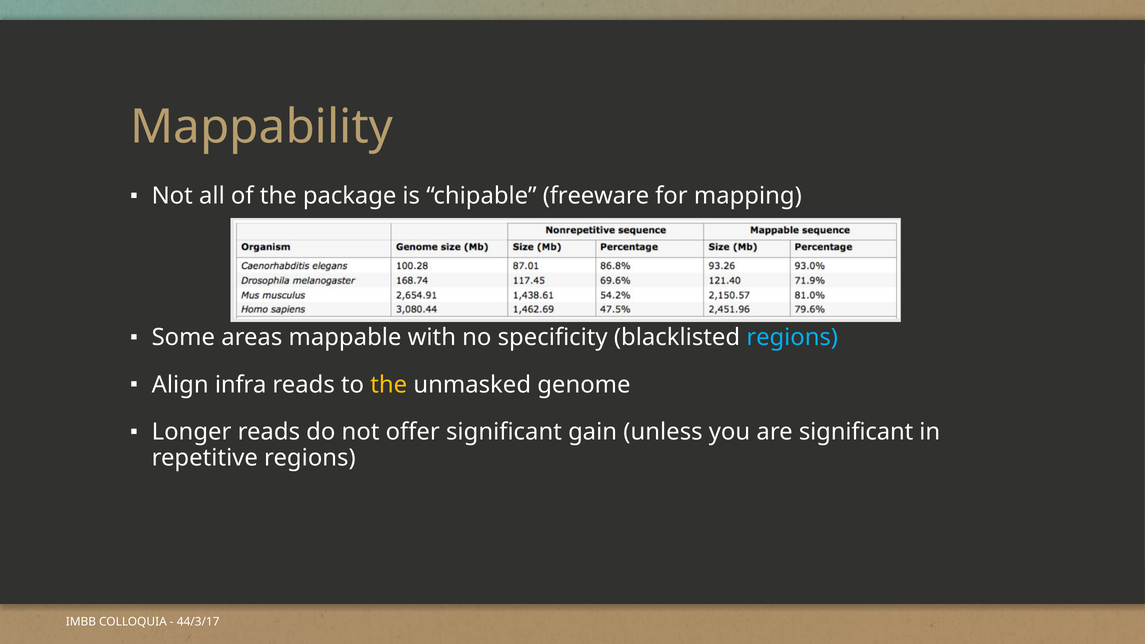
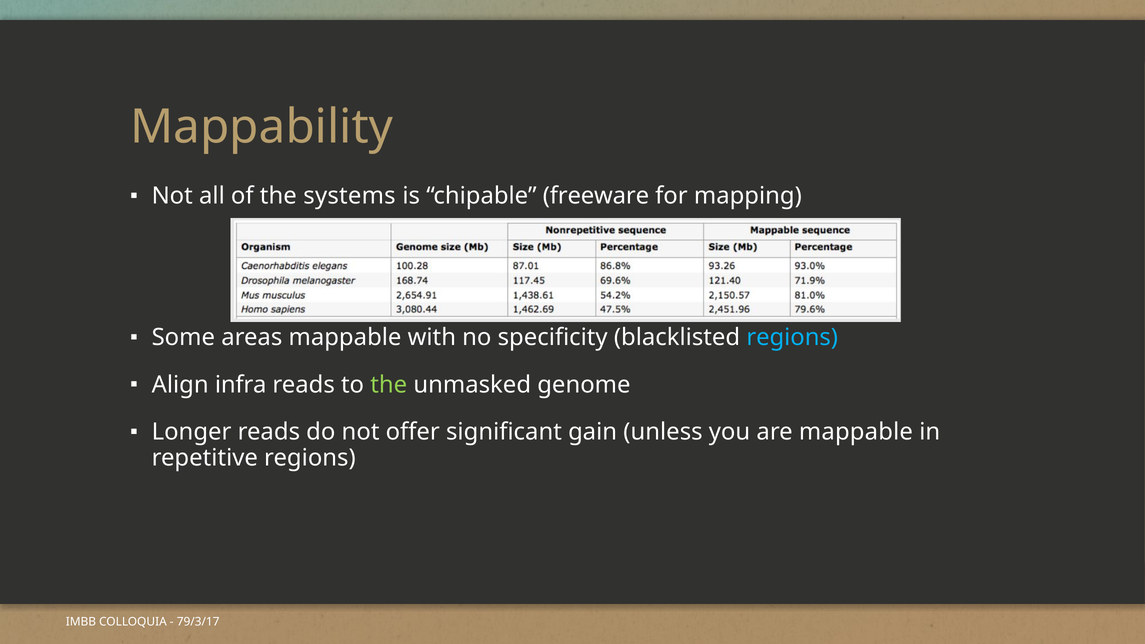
package: package -> systems (349, 196)
the colour: yellow -> light green (389, 385)
are significant: significant -> mappable (856, 432)
44/3/17: 44/3/17 -> 79/3/17 (198, 622)
